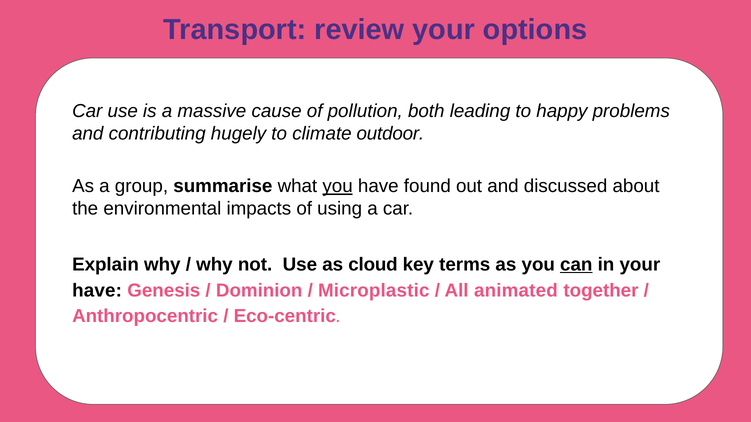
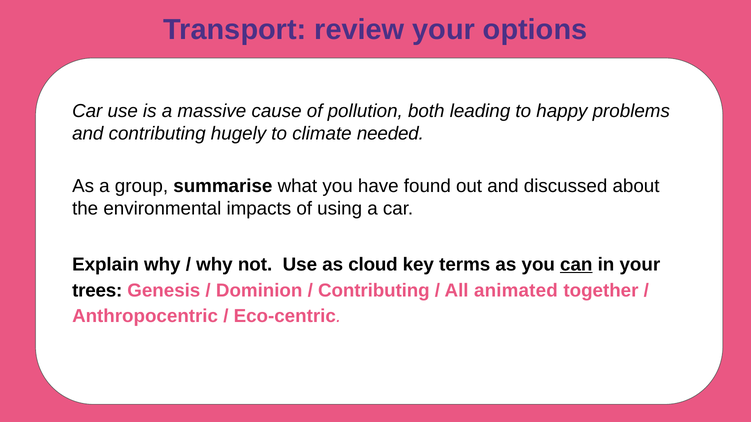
outdoor: outdoor -> needed (390, 134)
you underline: present -> none (338, 186)
have: have -> trees (97, 291)
Microplastic: Microplastic -> Contributing (374, 291)
